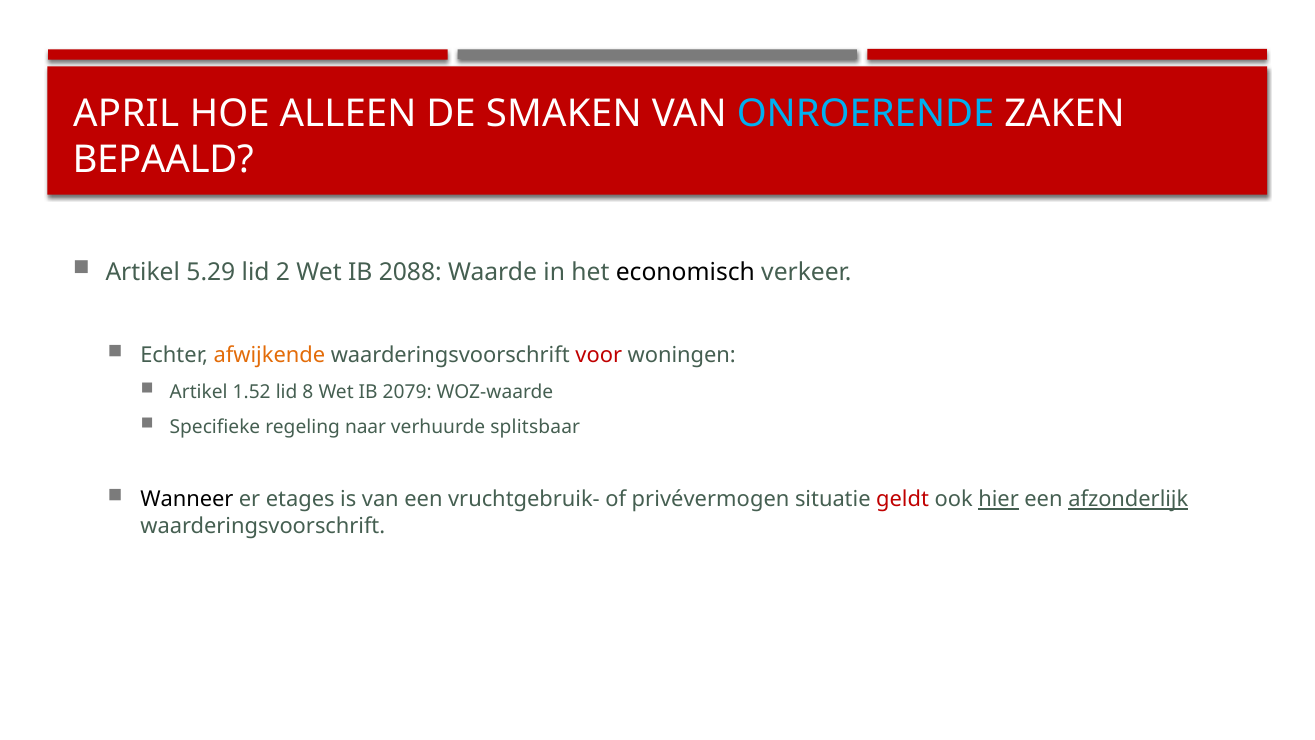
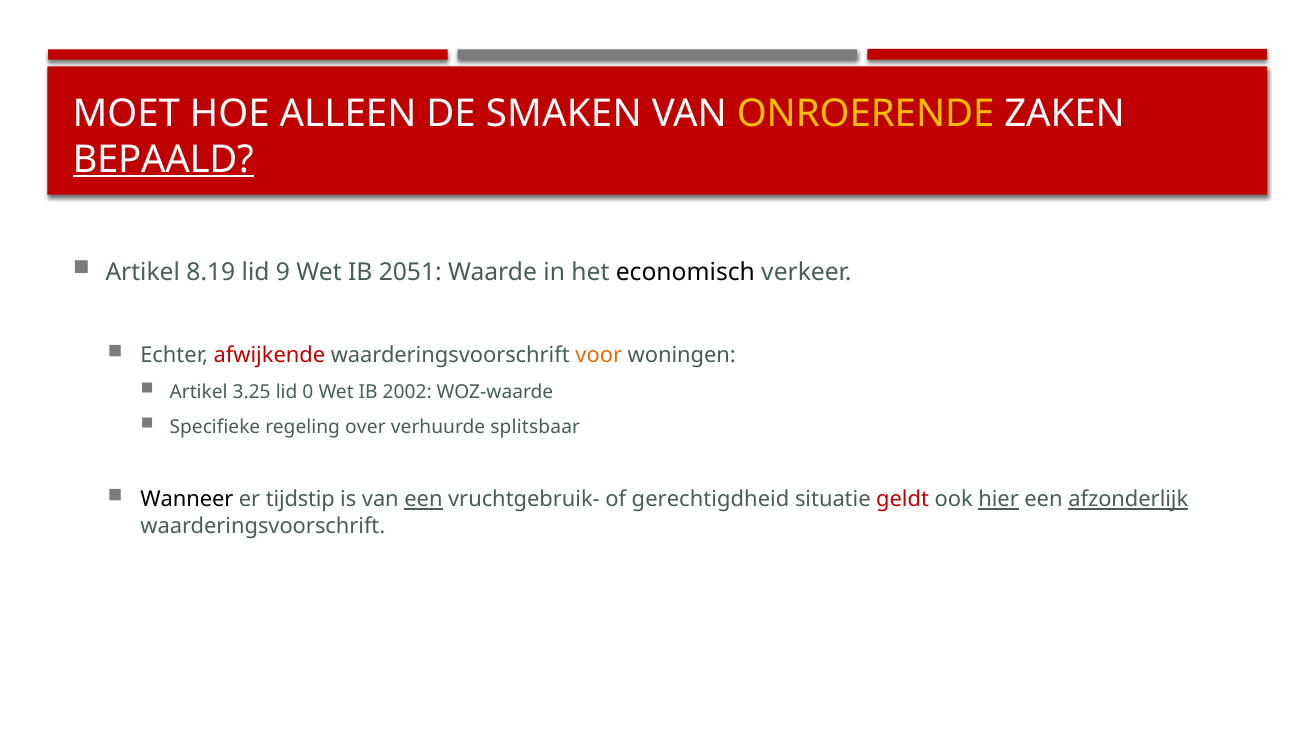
APRIL: APRIL -> MOET (126, 114)
ONROERENDE colour: light blue -> yellow (866, 114)
BEPAALD underline: none -> present (163, 160)
5.29: 5.29 -> 8.19 (211, 272)
2: 2 -> 9 (283, 272)
2088: 2088 -> 2051 (410, 272)
afwijkende colour: orange -> red (269, 355)
voor colour: red -> orange (599, 355)
1.52: 1.52 -> 3.25 (252, 392)
8: 8 -> 0 (308, 392)
2079: 2079 -> 2002 (407, 392)
naar: naar -> over (365, 427)
etages: etages -> tijdstip (300, 499)
een underline: none -> present (423, 499)
privévermogen: privévermogen -> gerechtigdheid (711, 499)
